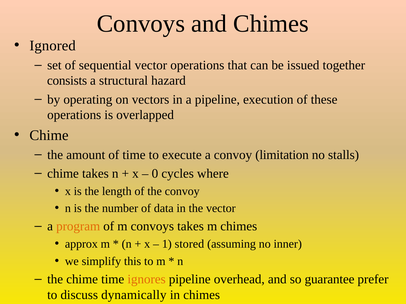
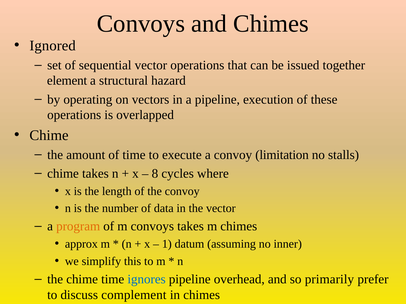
consists: consists -> element (67, 81)
0: 0 -> 8 (155, 174)
stored: stored -> datum (189, 244)
ignores colour: orange -> blue (147, 280)
guarantee: guarantee -> primarily (329, 280)
dynamically: dynamically -> complement (134, 295)
